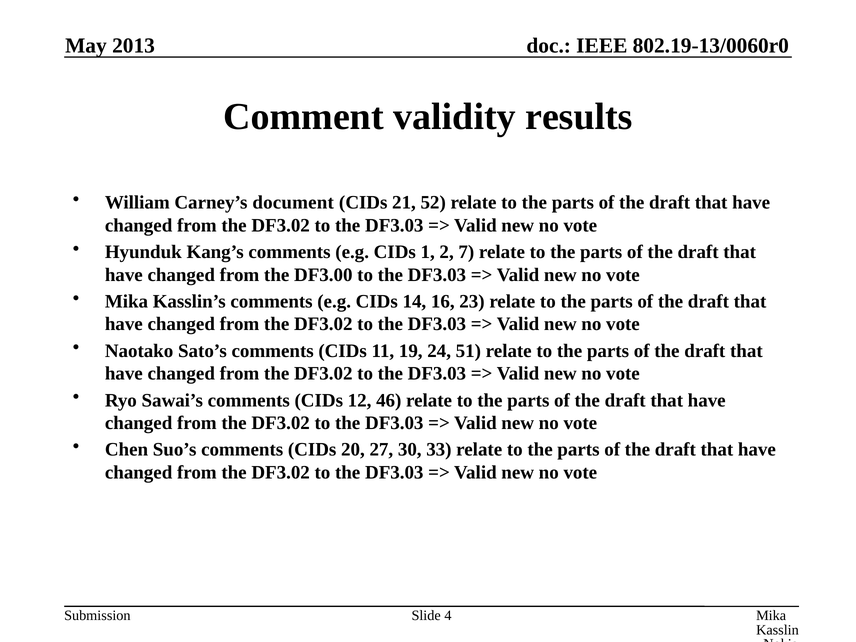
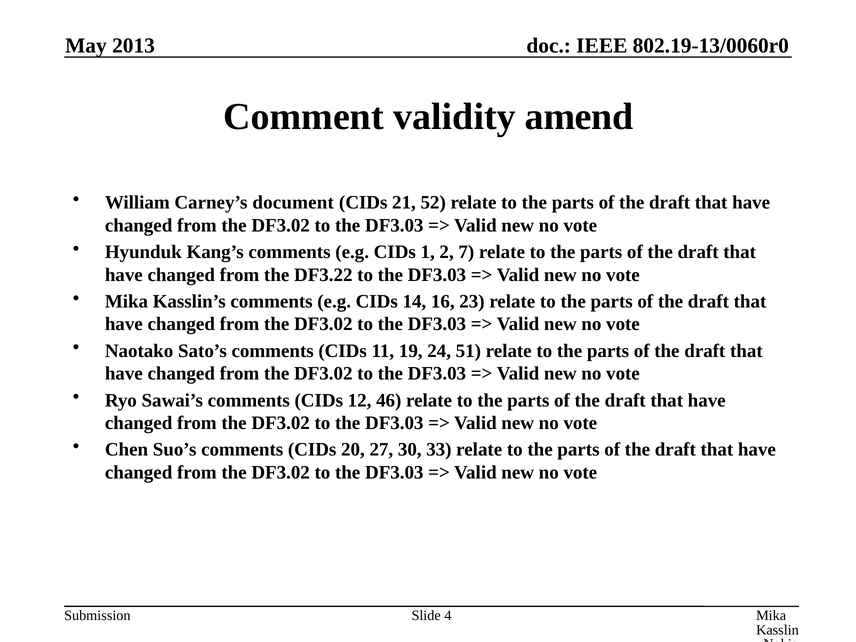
results: results -> amend (579, 117)
DF3.00: DF3.00 -> DF3.22 (323, 275)
